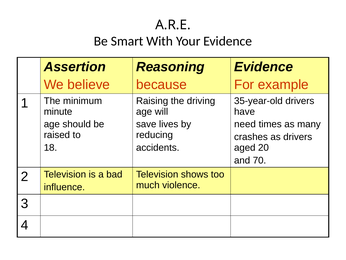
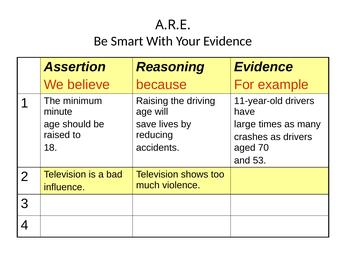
35-year-old: 35-year-old -> 11-year-old (258, 101)
need: need -> large (245, 124)
20: 20 -> 70 (263, 147)
70: 70 -> 53 (259, 160)
